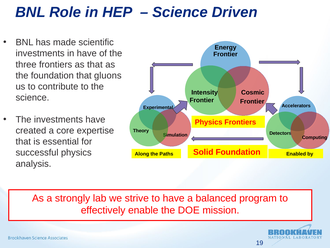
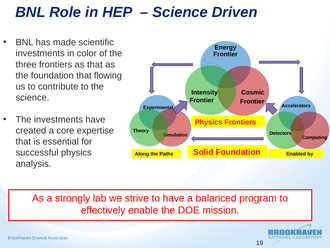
in have: have -> color (87, 53)
gluons: gluons -> flowing (108, 75)
